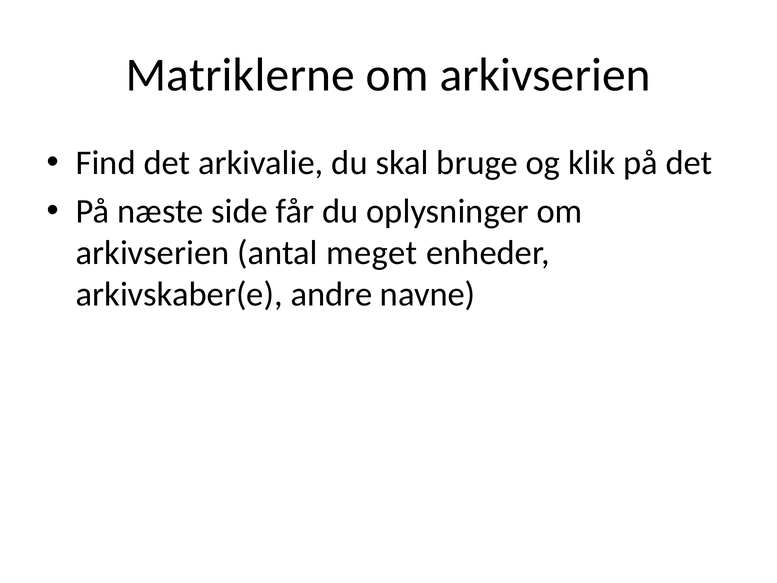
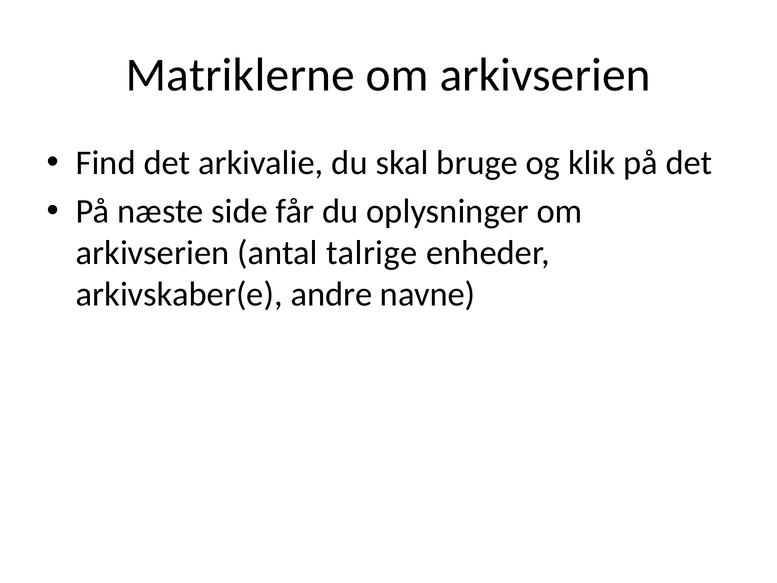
meget: meget -> talrige (372, 253)
